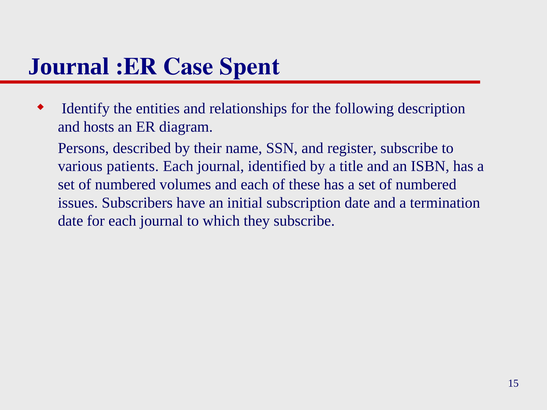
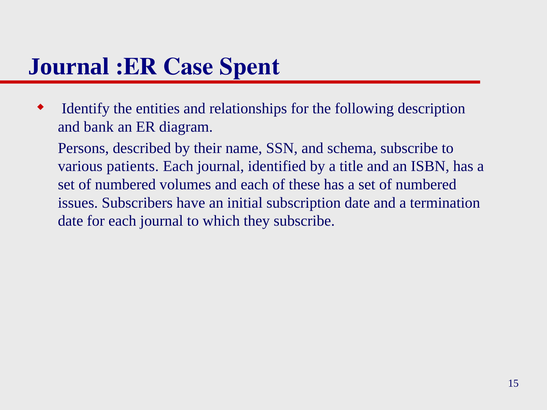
hosts: hosts -> bank (99, 127)
register: register -> schema (352, 148)
